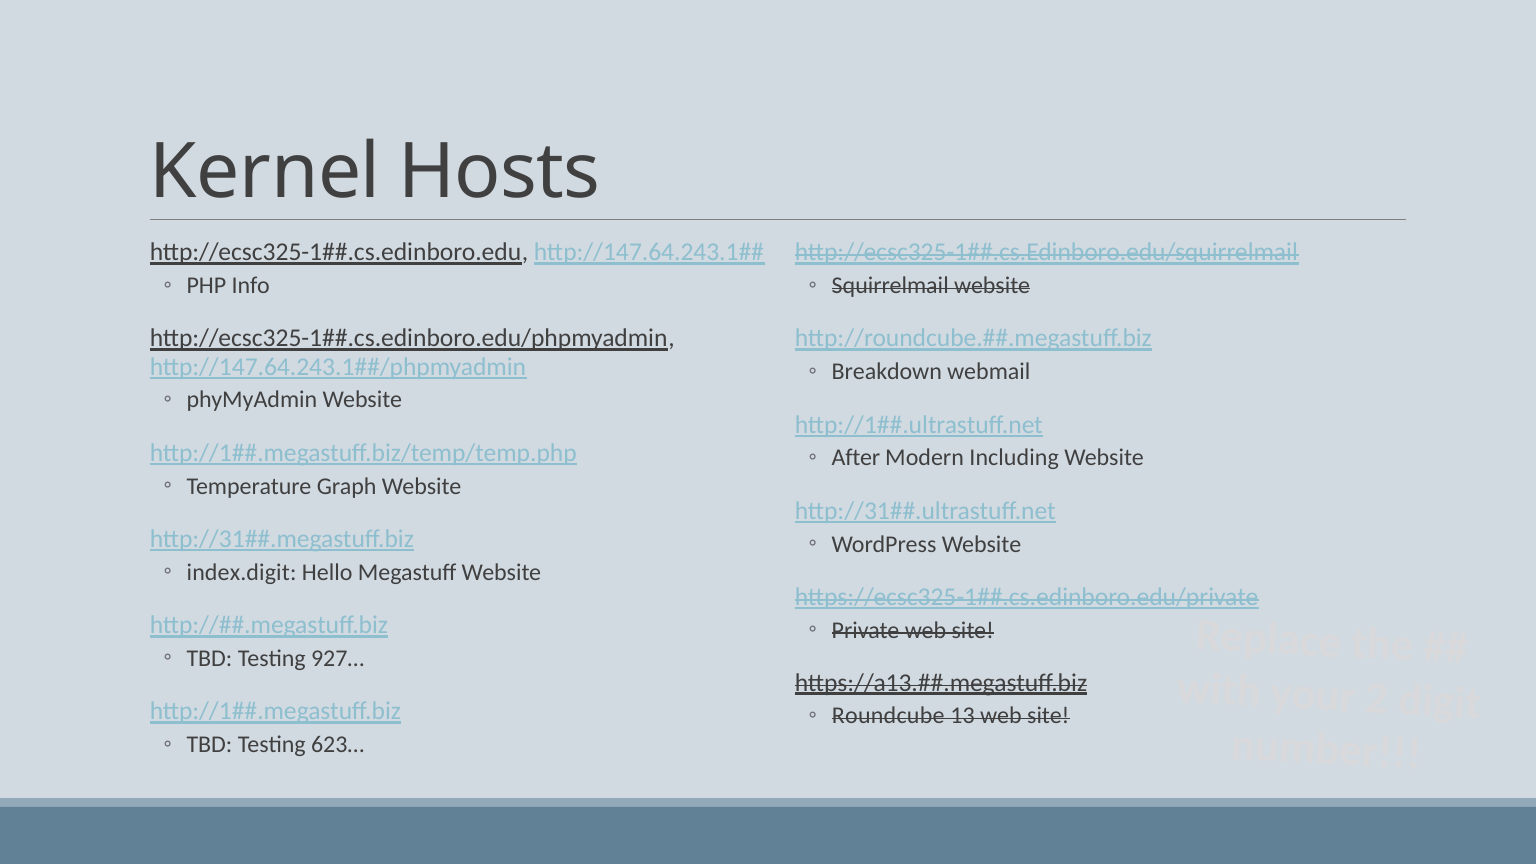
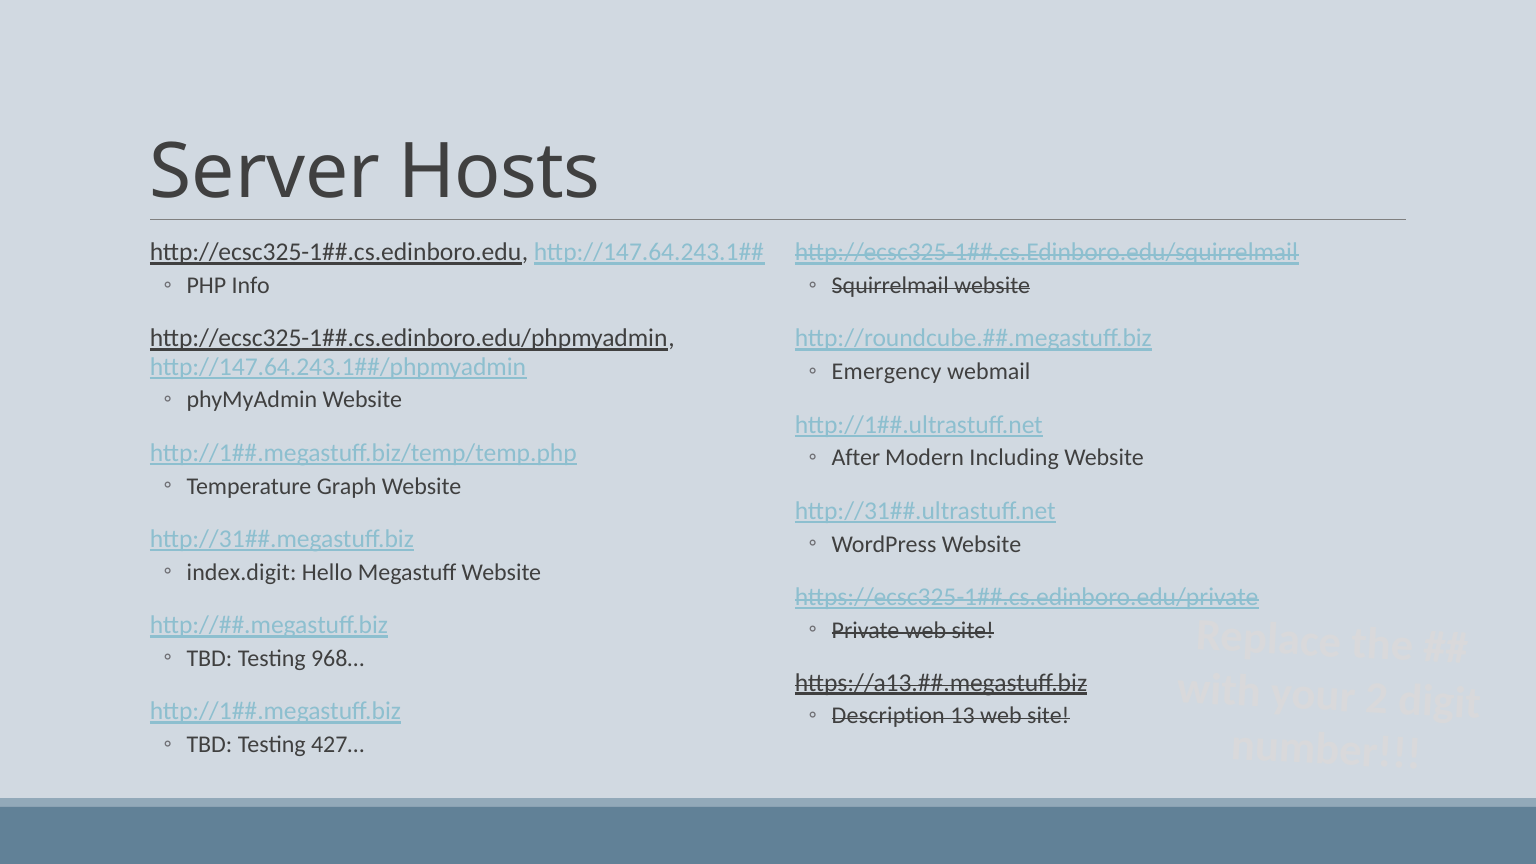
Kernel: Kernel -> Server (265, 172)
Breakdown: Breakdown -> Emergency (887, 372)
927…: 927… -> 968… (338, 658)
Roundcube: Roundcube -> Description (888, 716)
623…: 623… -> 427… (338, 745)
